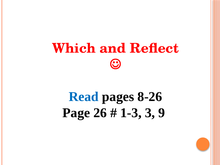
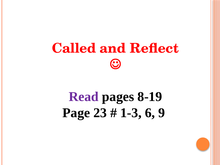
Which: Which -> Called (74, 48)
Read colour: blue -> purple (84, 97)
8-26: 8-26 -> 8-19 (150, 97)
26: 26 -> 23 (100, 113)
3: 3 -> 6 (150, 113)
